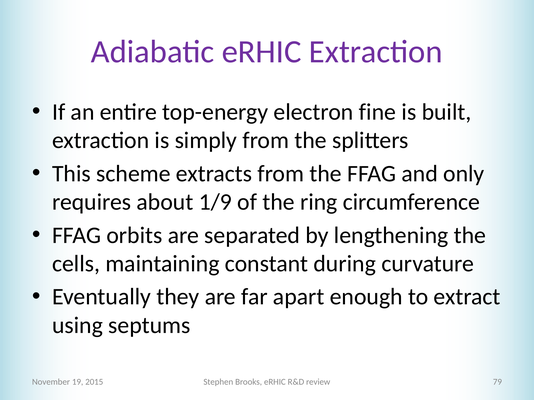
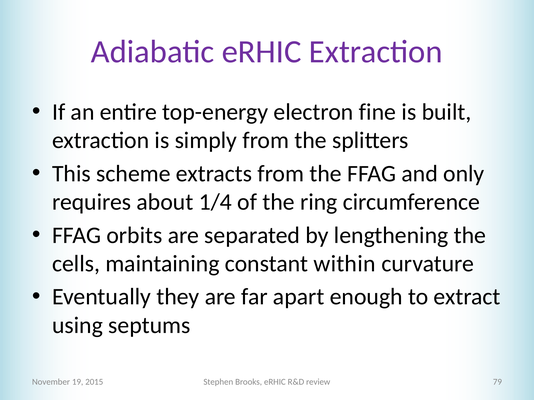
1/9: 1/9 -> 1/4 (215, 202)
during: during -> within (345, 264)
